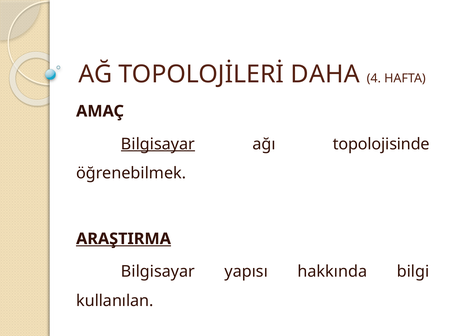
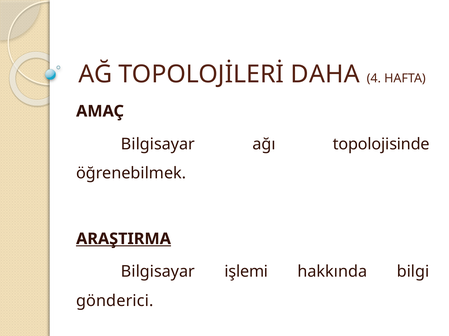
Bilgisayar underline: present -> none (158, 144)
yapısı: yapısı -> işlemi (246, 272)
kullanılan: kullanılan -> gönderici (115, 301)
